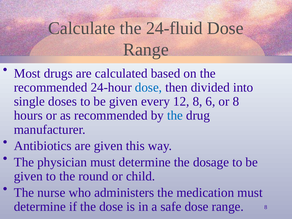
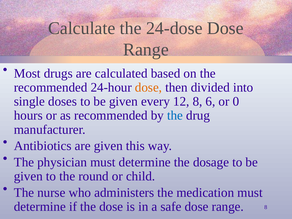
24-fluid: 24-fluid -> 24-dose (174, 28)
dose colour: blue -> orange (148, 87)
or 8: 8 -> 0 (236, 101)
